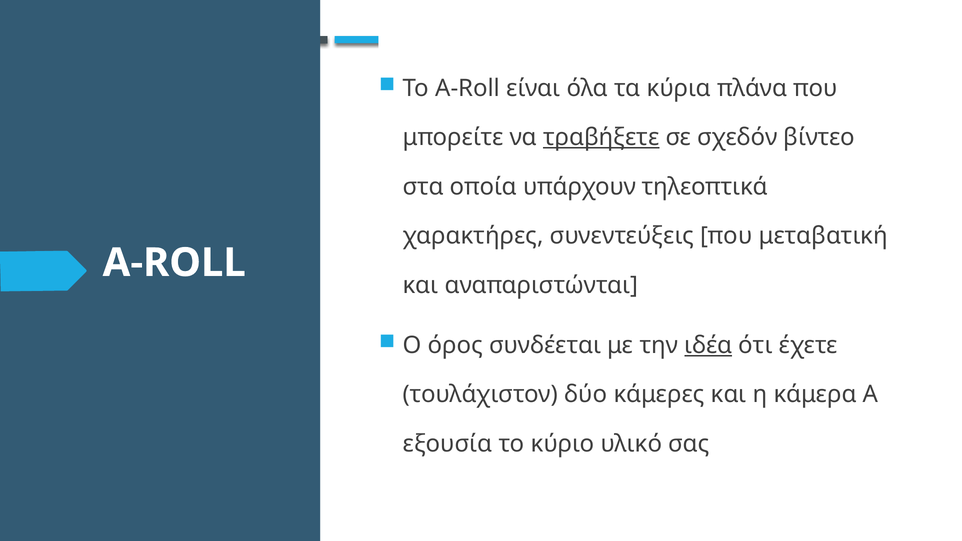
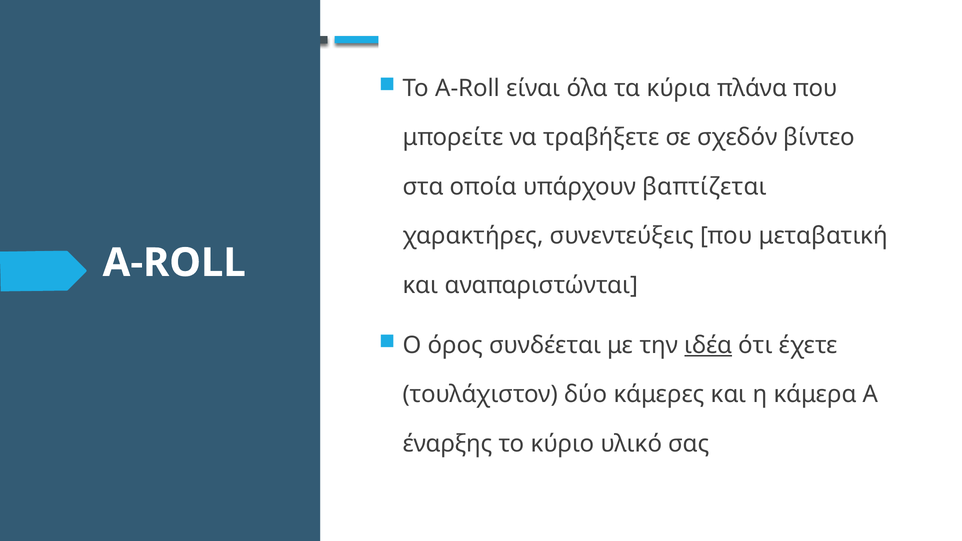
τραβήξετε underline: present -> none (601, 137)
τηλεοπτικά: τηλεοπτικά -> βαπτίζεται (705, 187)
εξουσία: εξουσία -> έναρξης (448, 444)
